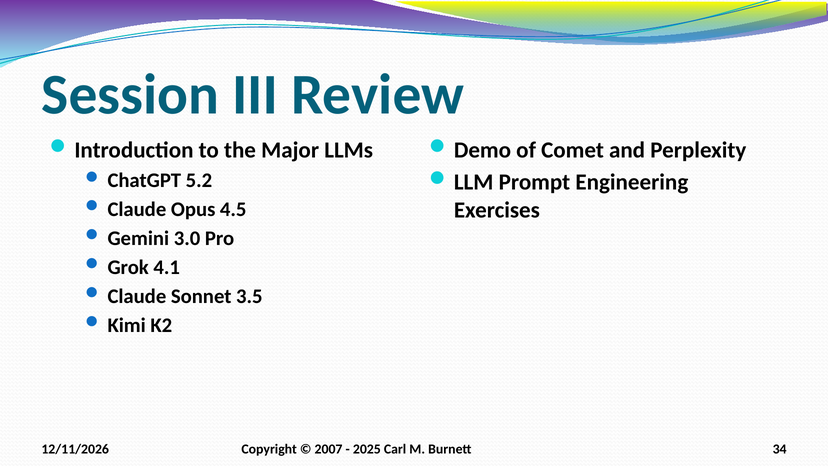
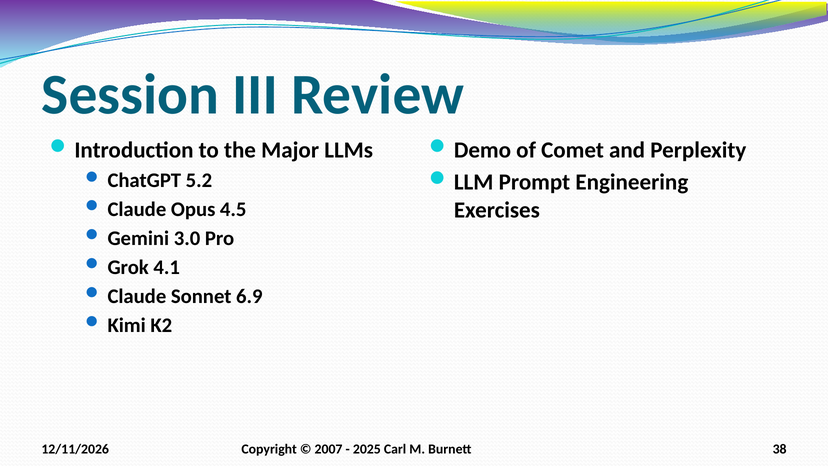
3.5: 3.5 -> 6.9 (249, 296)
34: 34 -> 38 (780, 449)
